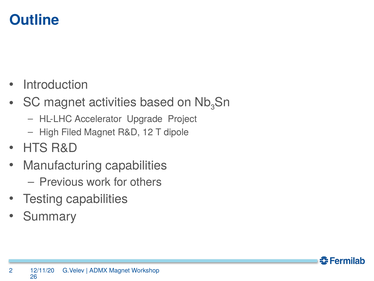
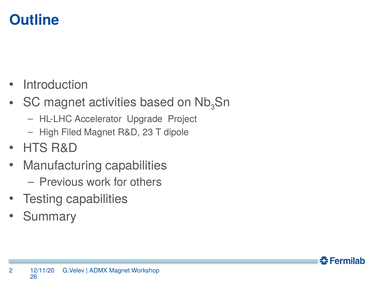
12: 12 -> 23 (148, 132)
